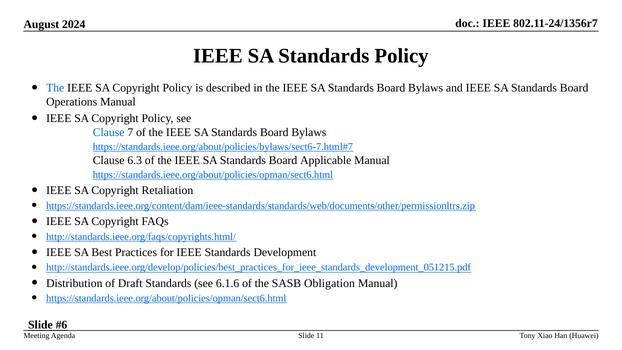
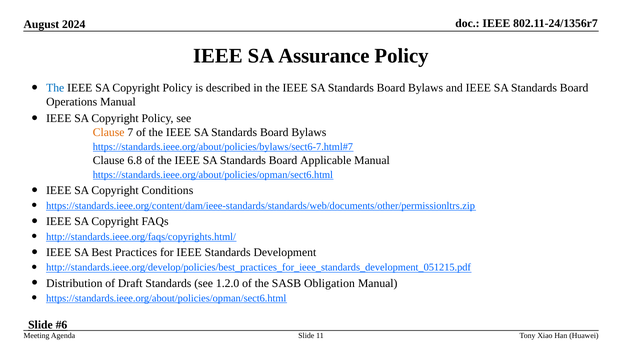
Standards: Standards -> Assurance (324, 56)
Clause colour: blue -> orange (109, 132)
6.3: 6.3 -> 6.8 (135, 160)
Retaliation: Retaliation -> Conditions (167, 191)
6.1.6: 6.1.6 -> 1.2.0 (228, 283)
